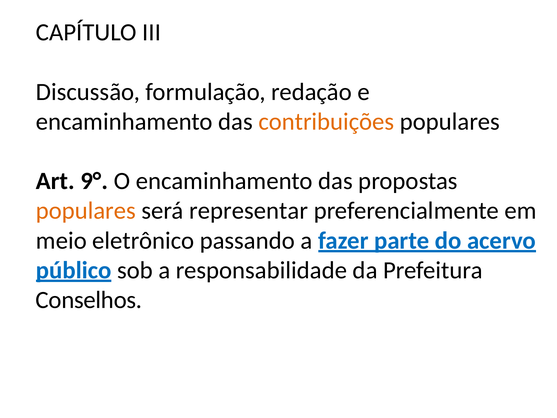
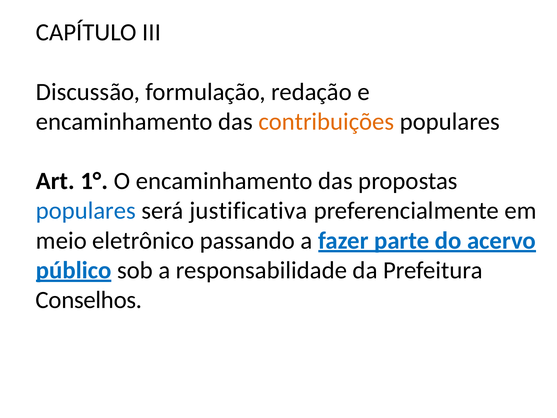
9°: 9° -> 1° (94, 181)
populares colour: orange -> blue (86, 211)
representar: representar -> justificativa (248, 211)
